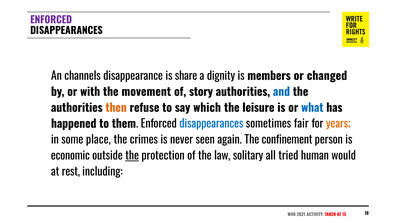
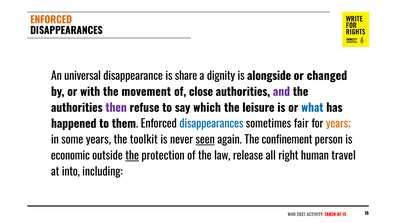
ENFORCED colour: purple -> orange (51, 20)
channels: channels -> universal (83, 76)
members: members -> alongside (269, 76)
story: story -> close (201, 92)
and colour: blue -> purple (281, 92)
then colour: orange -> purple (116, 108)
some place: place -> years (98, 140)
crimes: crimes -> toolkit (144, 140)
seen underline: none -> present (205, 140)
solitary: solitary -> release (248, 156)
tried: tried -> right (288, 156)
would: would -> travel (344, 156)
rest: rest -> into (71, 172)
